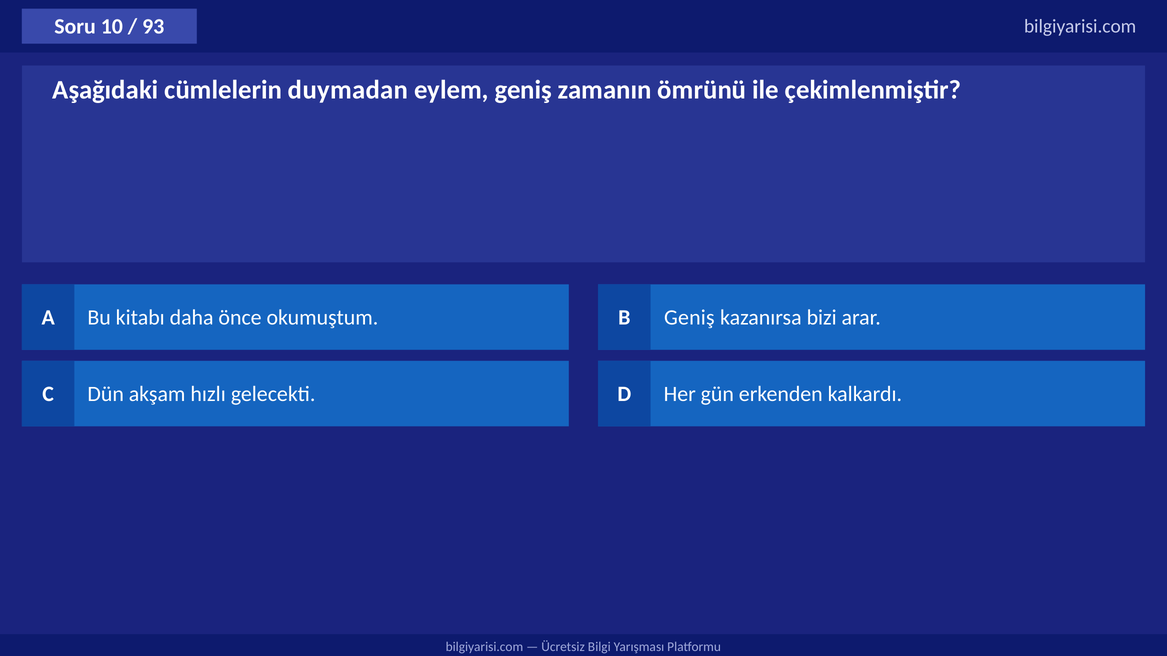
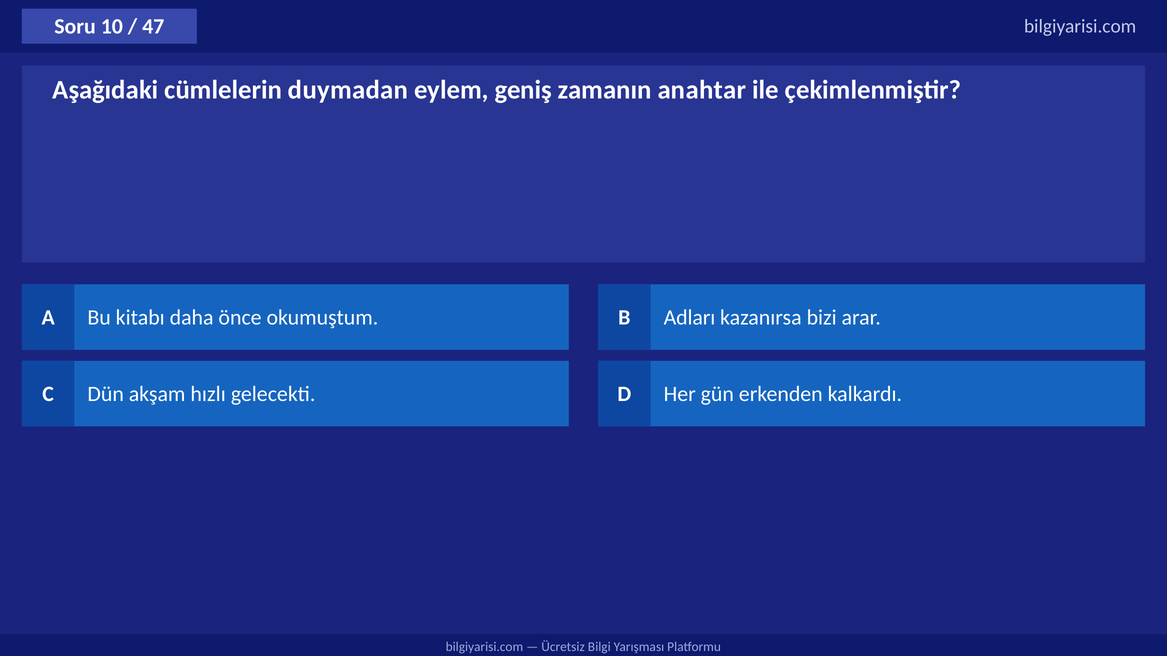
93: 93 -> 47 (153, 27)
ömrünü: ömrünü -> anahtar (702, 90)
B Geniş: Geniş -> Adları (689, 318)
